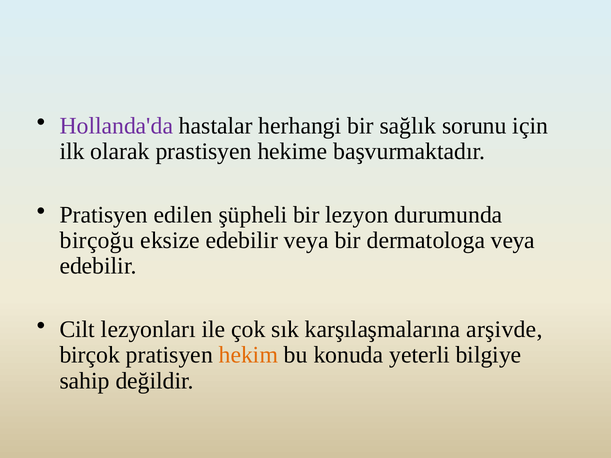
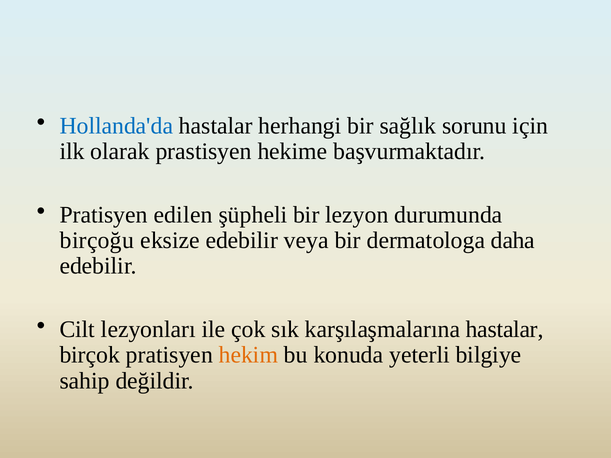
Hollanda'da colour: purple -> blue (116, 126)
dermatologa veya: veya -> daha (513, 241)
karşılaşmalarına arşivde: arşivde -> hastalar (505, 330)
